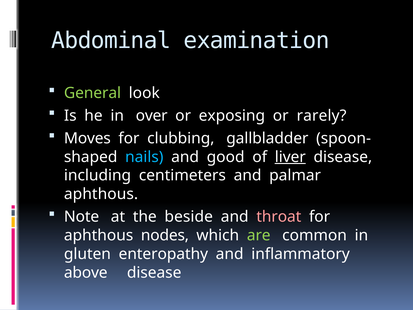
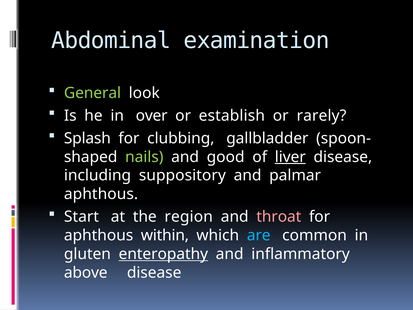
exposing: exposing -> establish (232, 116)
Moves: Moves -> Splash (87, 138)
nails colour: light blue -> light green (144, 157)
centimeters: centimeters -> suppository (182, 175)
Note: Note -> Start (81, 217)
beside: beside -> region (189, 217)
nodes: nodes -> within (165, 235)
are colour: light green -> light blue (259, 235)
enteropathy underline: none -> present (163, 254)
